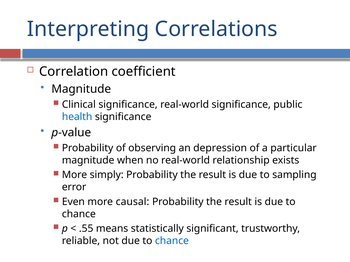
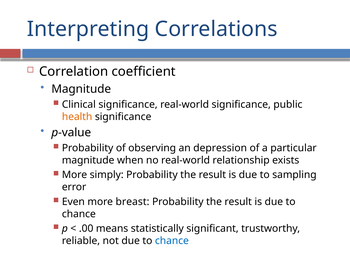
health colour: blue -> orange (77, 117)
causal: causal -> breast (132, 202)
.55: .55 -> .00 (86, 229)
